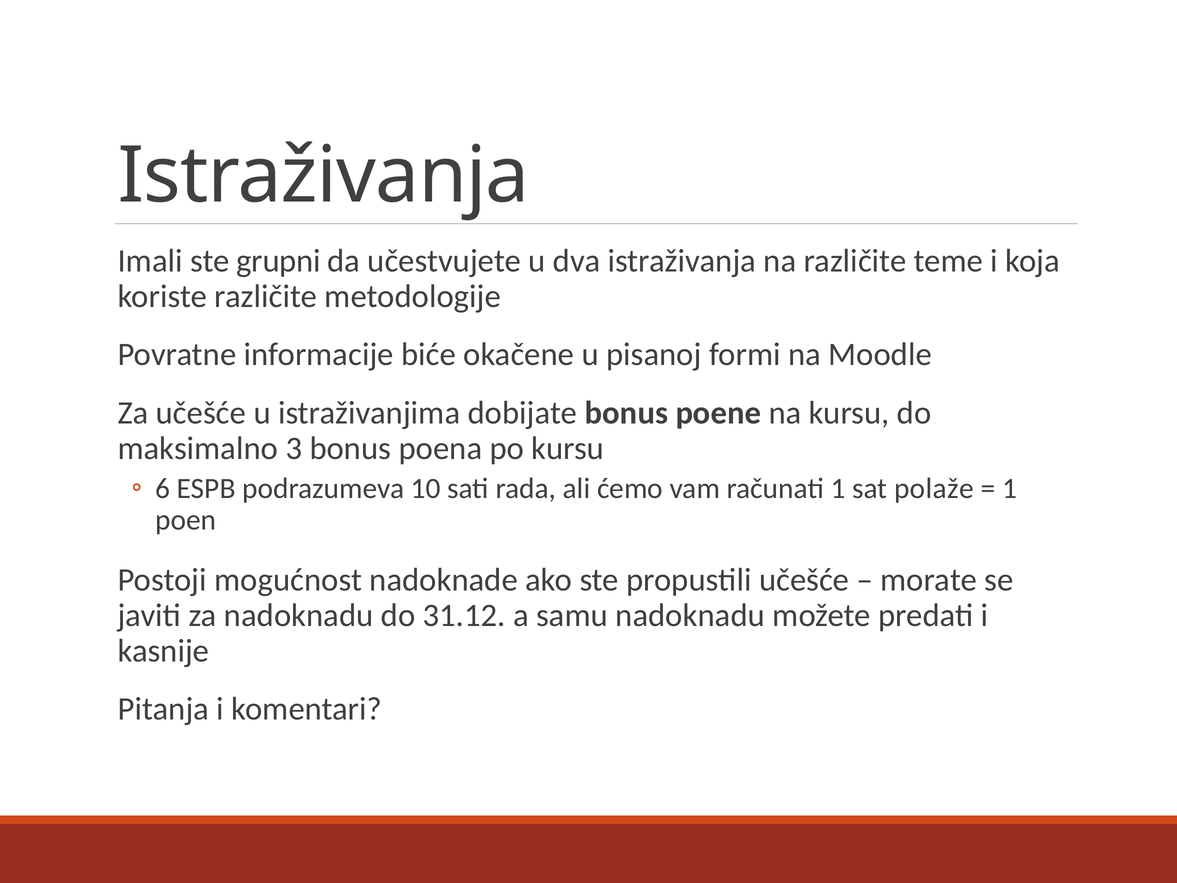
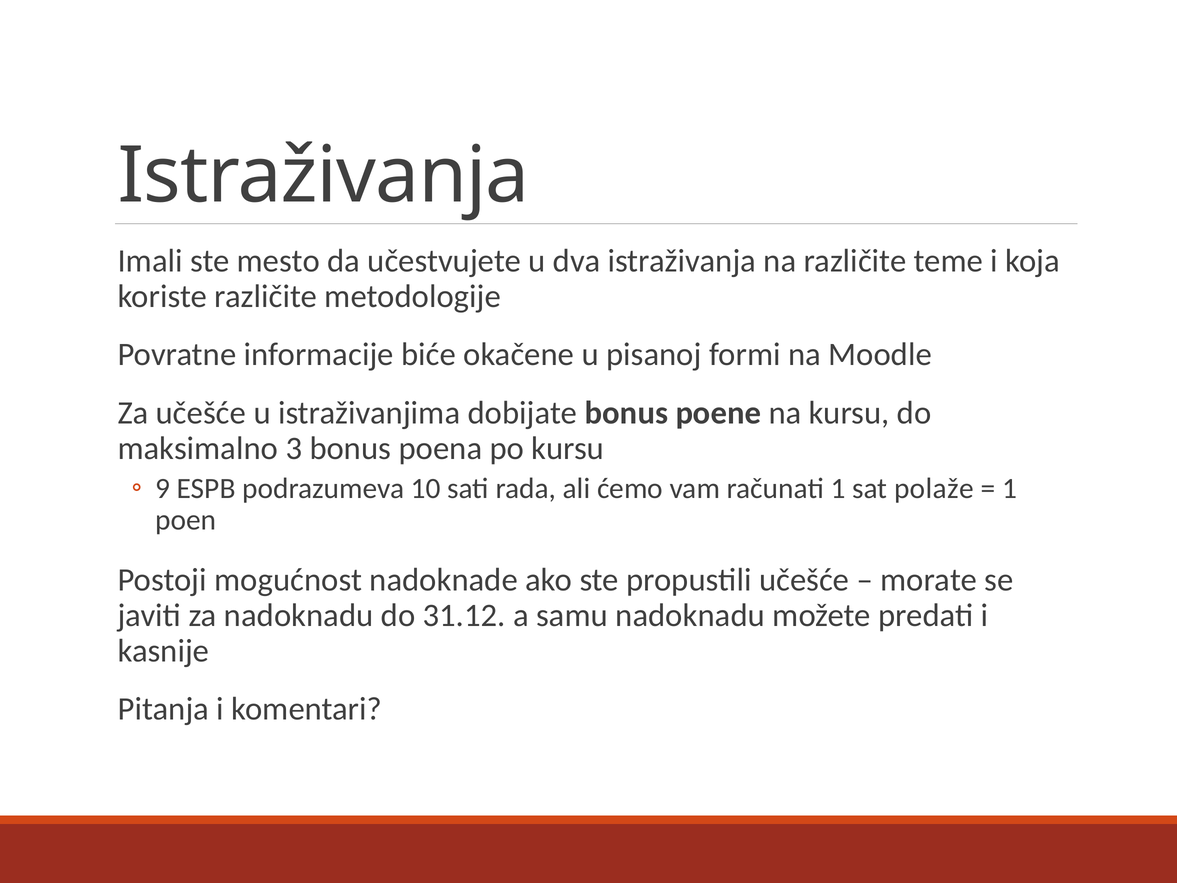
grupni: grupni -> mesto (278, 261)
6: 6 -> 9 (163, 488)
